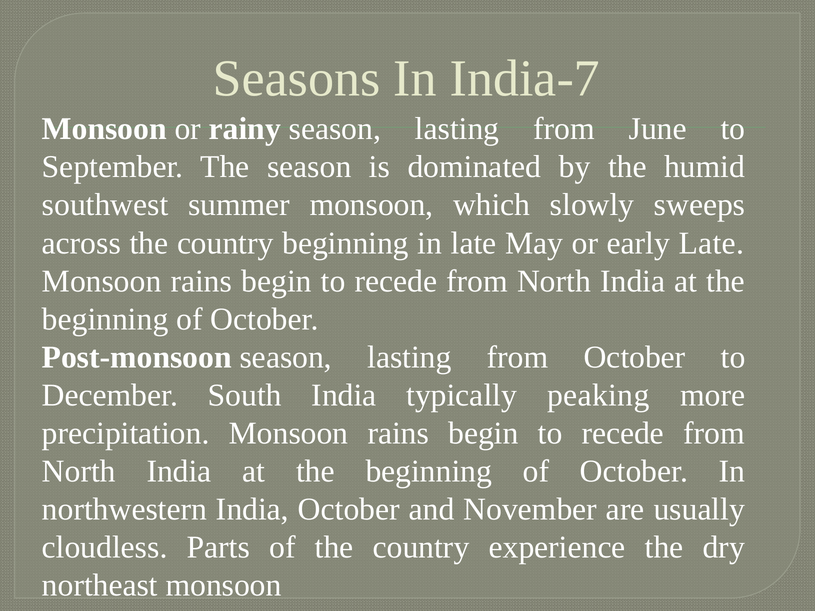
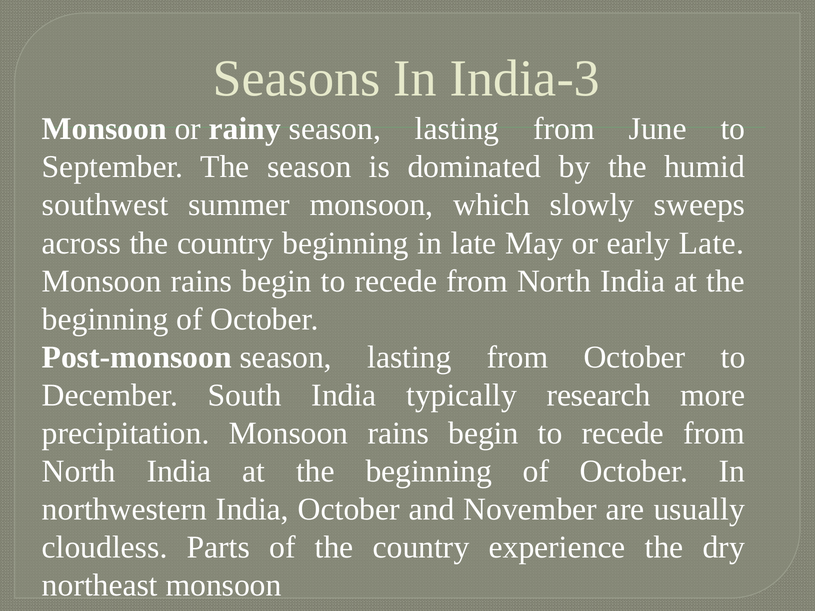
India-7: India-7 -> India-3 (525, 79)
peaking: peaking -> research (599, 395)
